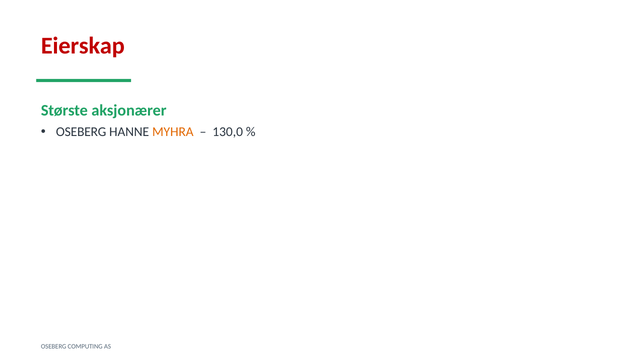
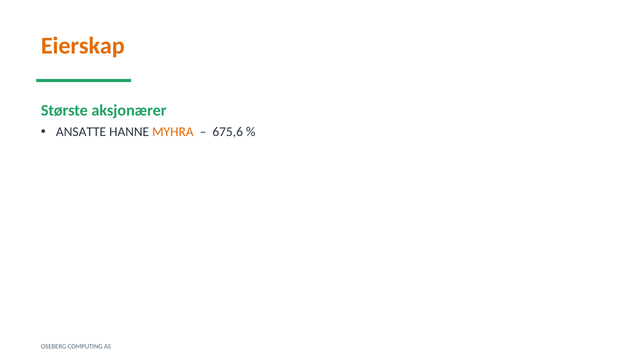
Eierskap colour: red -> orange (83, 46)
OSEBERG: OSEBERG -> ANSATTE (81, 132)
130,0: 130,0 -> 675,6 (228, 132)
